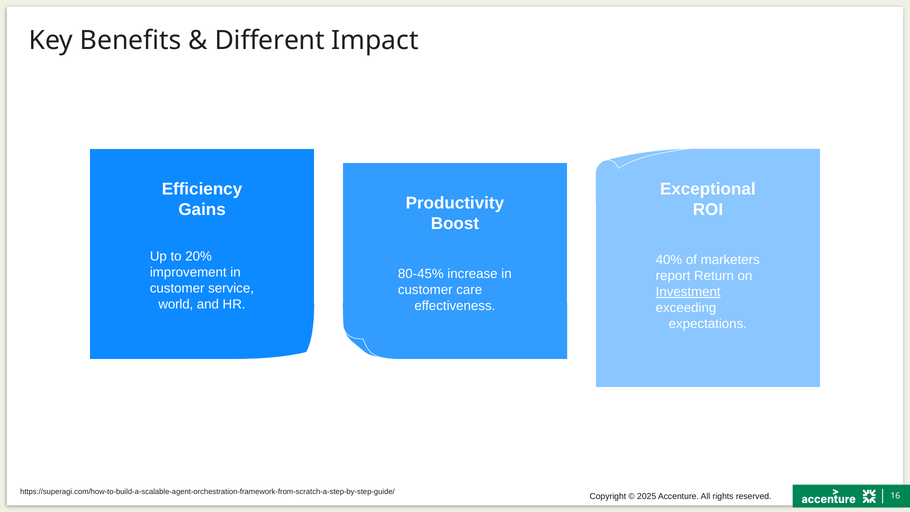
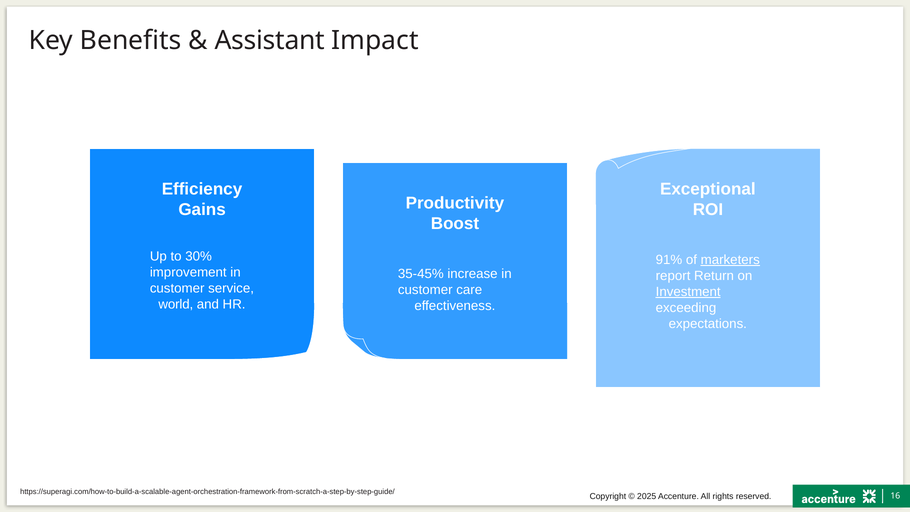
Different: Different -> Assistant (270, 40)
20%: 20% -> 30% (199, 256)
40%: 40% -> 91% (669, 260)
marketers underline: none -> present (730, 260)
80-45%: 80-45% -> 35-45% (421, 274)
